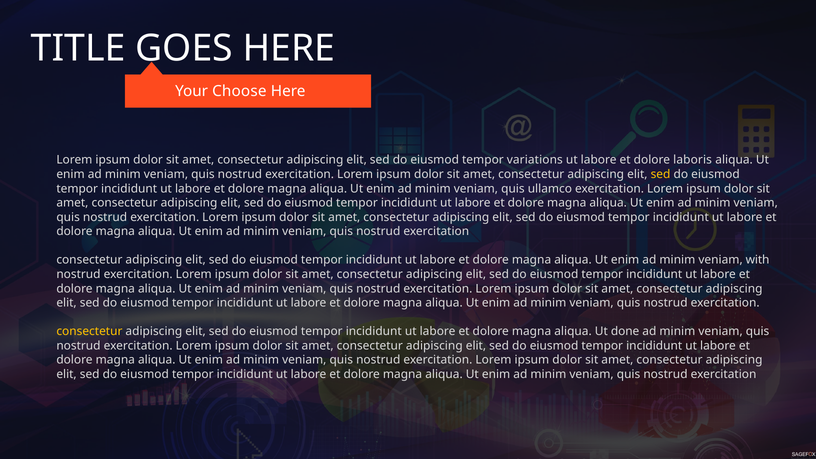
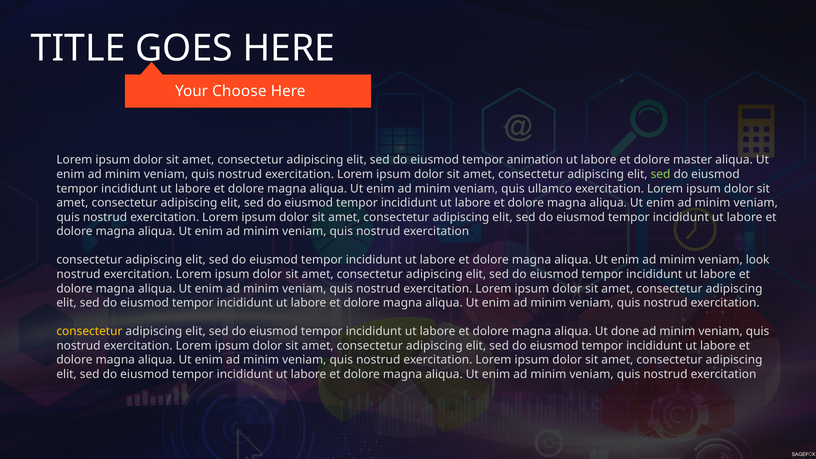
variations: variations -> animation (535, 160)
laboris: laboris -> master (693, 160)
sed colour: yellow -> light green (661, 174)
with: with -> look (758, 260)
